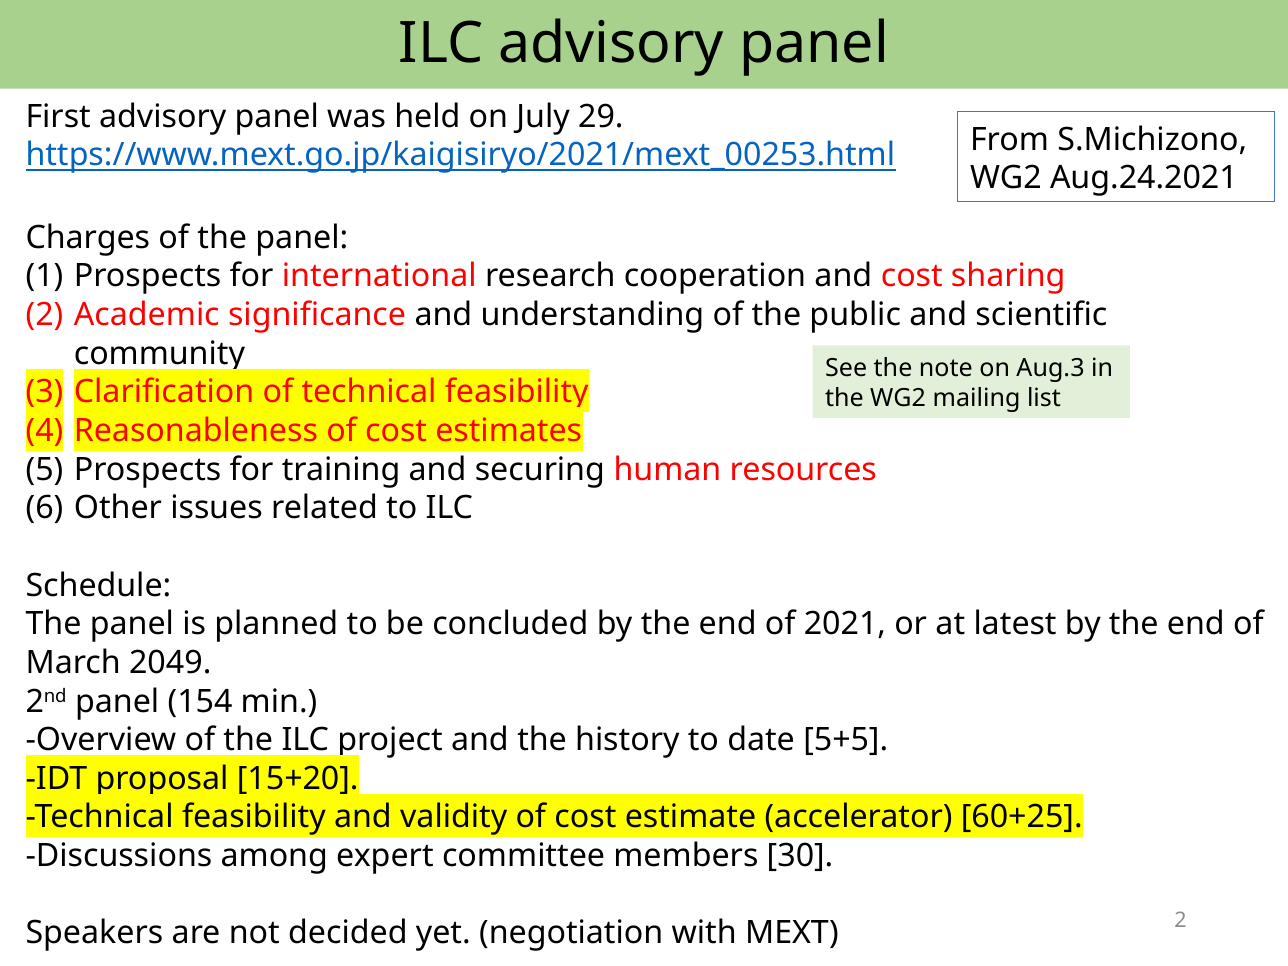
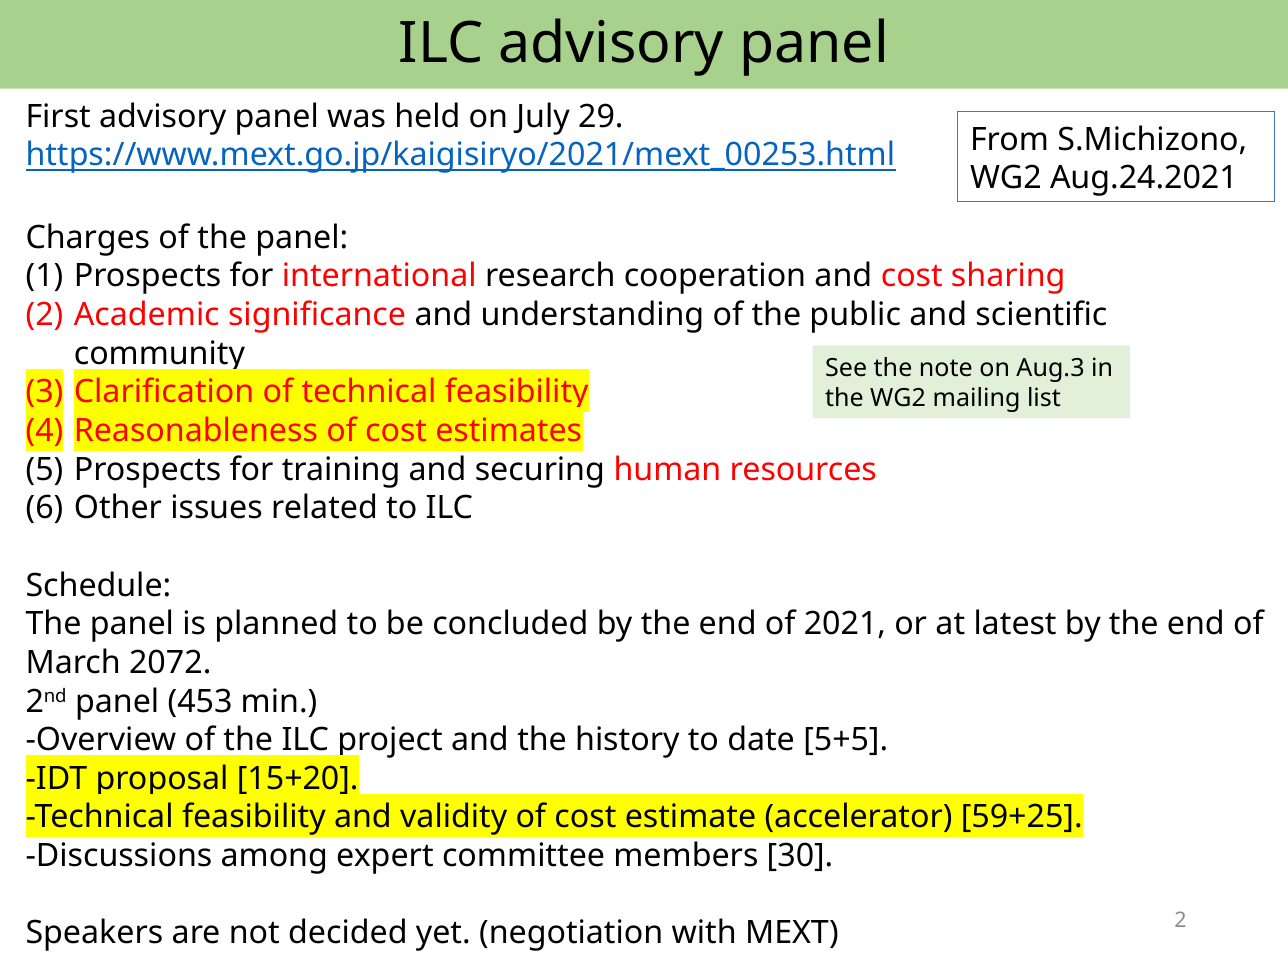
2049: 2049 -> 2072 (170, 663)
154: 154 -> 453 (200, 701)
60+25: 60+25 -> 59+25 (1022, 817)
